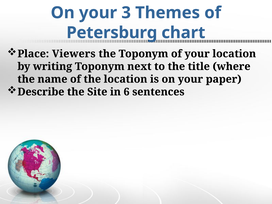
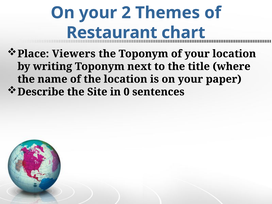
3: 3 -> 2 (126, 13)
Petersburg: Petersburg -> Restaurant (112, 33)
6: 6 -> 0 (127, 92)
